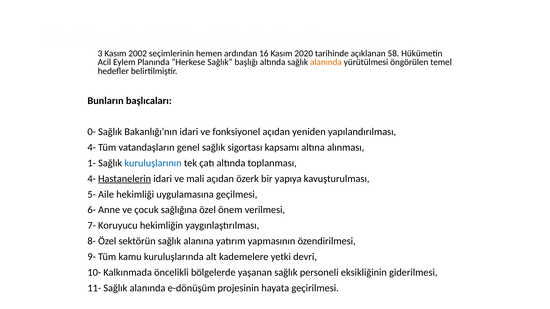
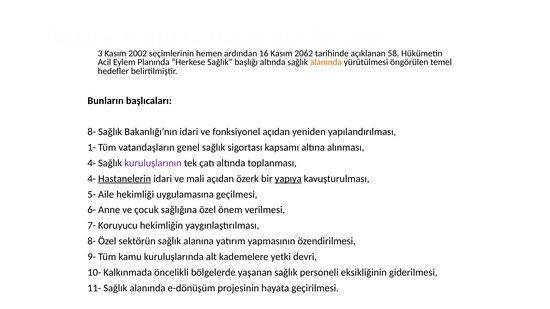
2020: 2020 -> 2062 (304, 54)
0-: 0- -> 8- (92, 132)
4-: 4- -> 1- (92, 148)
1-: 1- -> 4- (92, 163)
kuruluşlarının colour: blue -> purple (153, 163)
yapıya underline: none -> present (288, 179)
